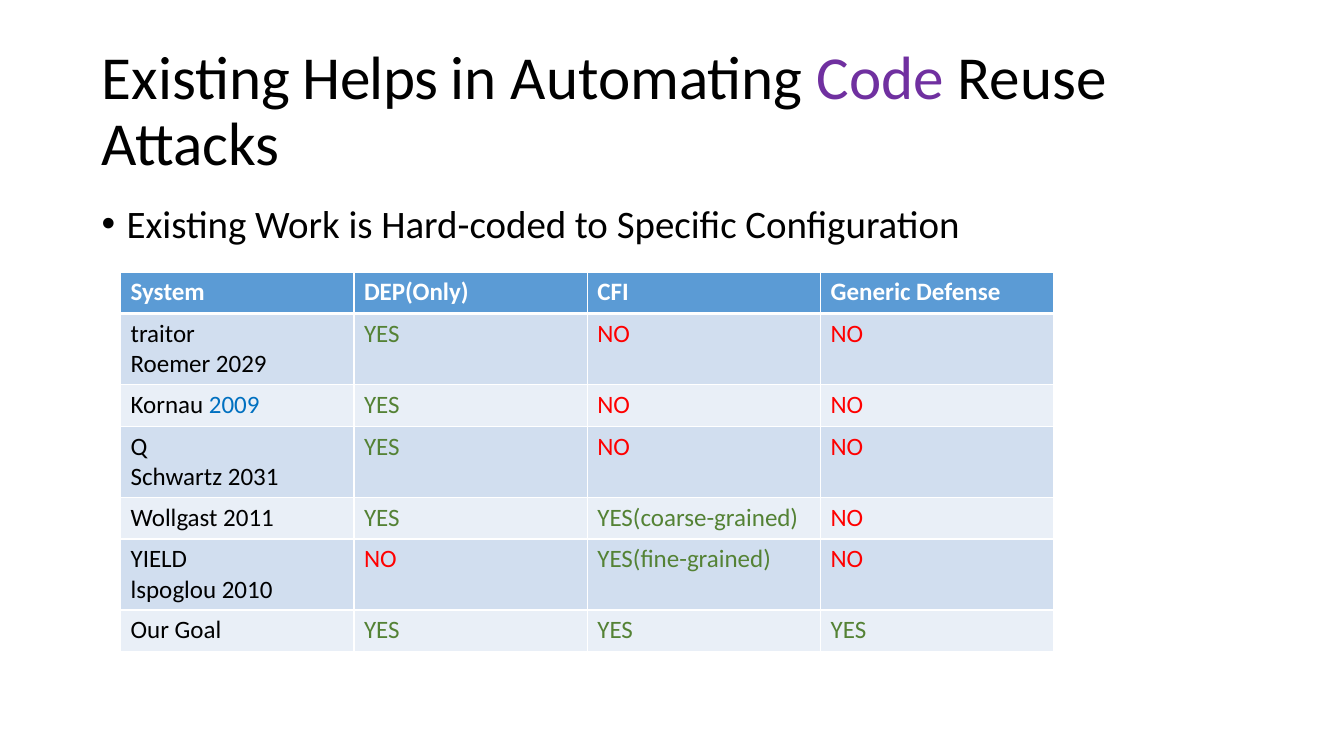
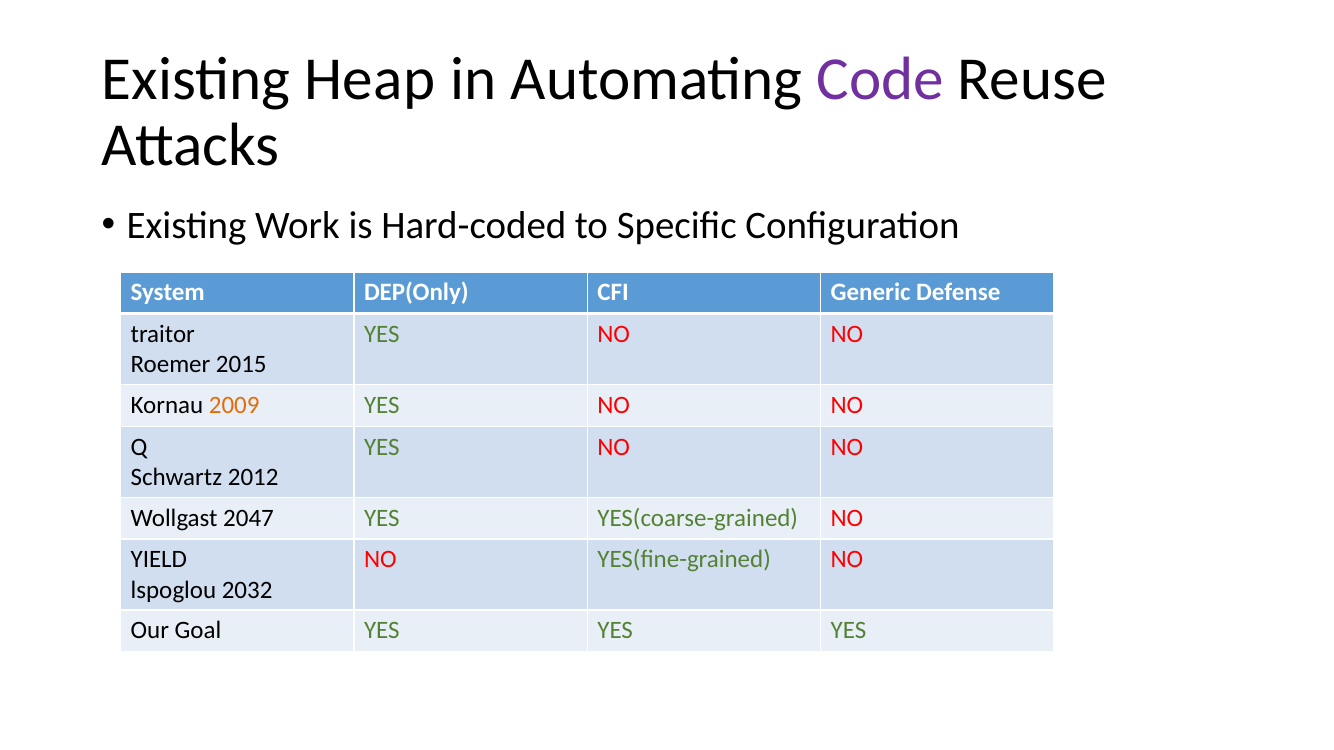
Helps: Helps -> Heap (370, 79)
2029: 2029 -> 2015 (241, 365)
2009 colour: blue -> orange (234, 405)
2031: 2031 -> 2012 (253, 478)
2011: 2011 -> 2047 (249, 518)
2010: 2010 -> 2032 (247, 590)
